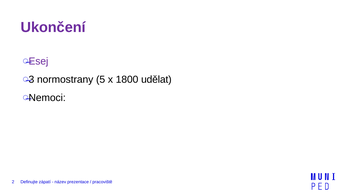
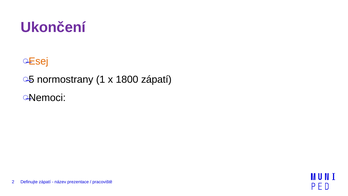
Esej colour: purple -> orange (38, 61)
3: 3 -> 5 (31, 79)
5: 5 -> 1 (101, 79)
1800 udělat: udělat -> zápatí (156, 79)
